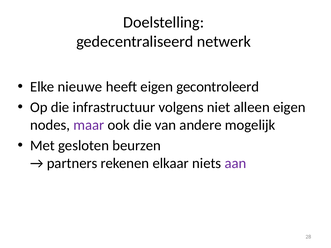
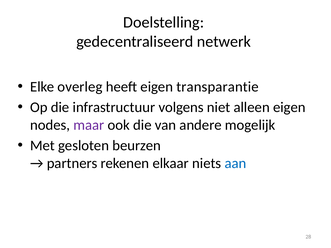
nieuwe: nieuwe -> overleg (80, 87)
gecontroleerd: gecontroleerd -> transparantie (218, 87)
aan colour: purple -> blue (235, 163)
